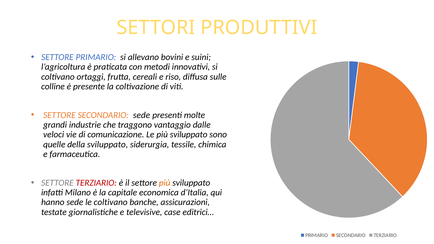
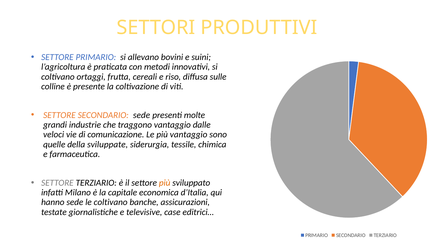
Le più sviluppato: sviluppato -> vantaggio (189, 135)
della sviluppato: sviluppato -> sviluppate (108, 144)
TERZIARIO colour: red -> black (96, 183)
